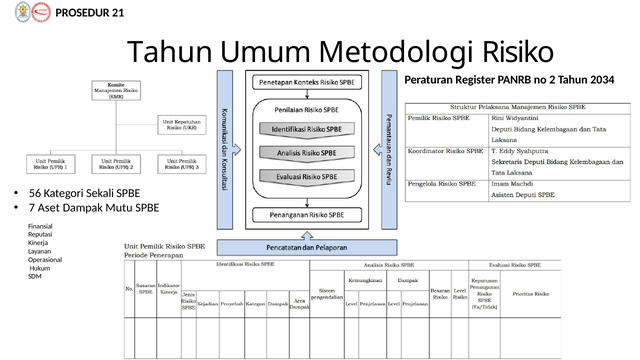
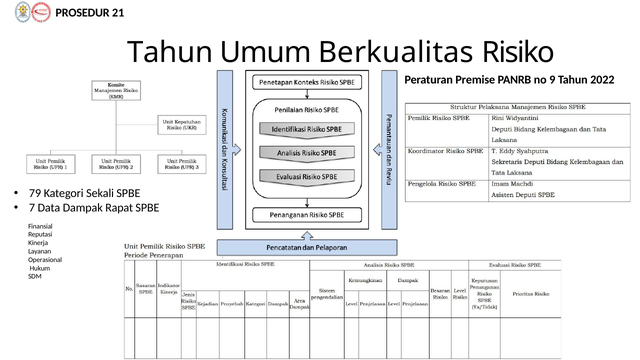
Metodologi: Metodologi -> Berkualitas (396, 52)
Register: Register -> Premise (475, 80)
2: 2 -> 9 (552, 80)
2034: 2034 -> 2022 (602, 80)
56: 56 -> 79 (35, 193)
Aset: Aset -> Data (49, 208)
Mutu: Mutu -> Rapat (119, 208)
